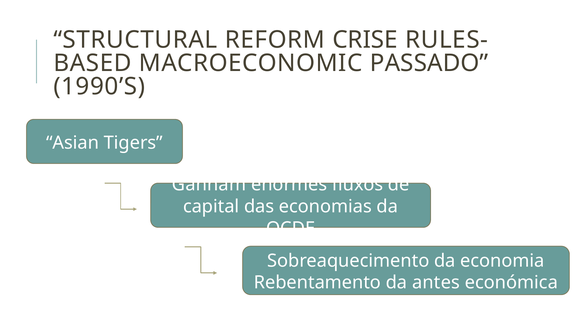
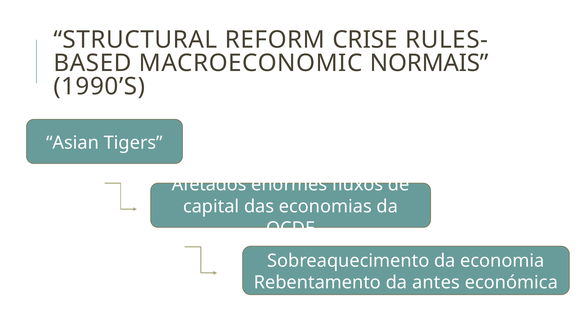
PASSADO: PASSADO -> NORMAIS (429, 63)
Ganham: Ganham -> Afetados (209, 185)
